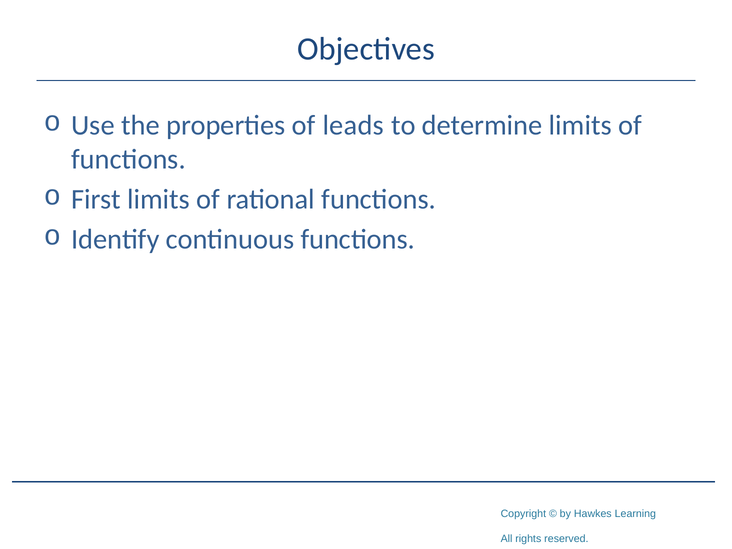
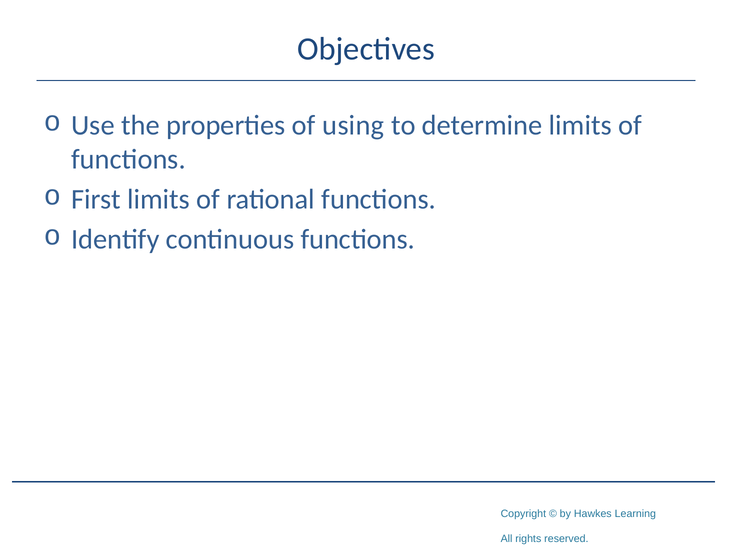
leads: leads -> using (353, 125)
